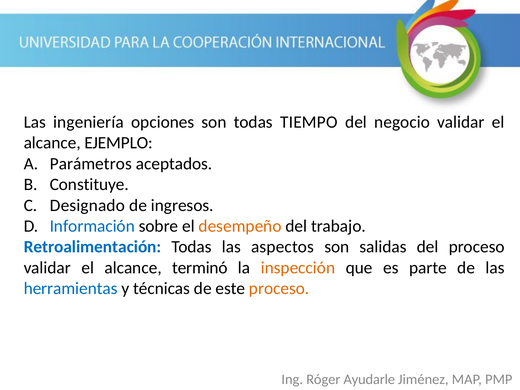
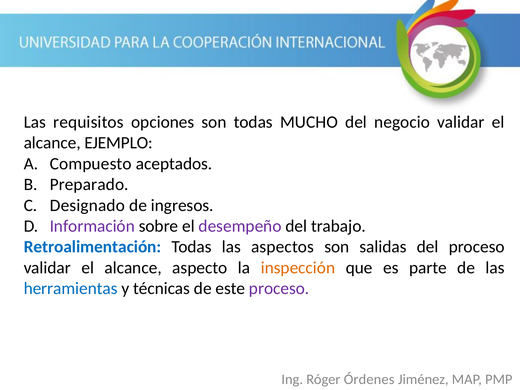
ingeniería: ingeniería -> requisitos (88, 122)
TIEMPO: TIEMPO -> MUCHO (309, 122)
Parámetros: Parámetros -> Compuesto (91, 164)
Constituye: Constituye -> Preparado (89, 185)
Información colour: blue -> purple (92, 226)
desempeño colour: orange -> purple (240, 226)
terminó: terminó -> aspecto (200, 268)
proceso colour: orange -> purple (279, 289)
Ayudarle: Ayudarle -> Órdenes (369, 379)
